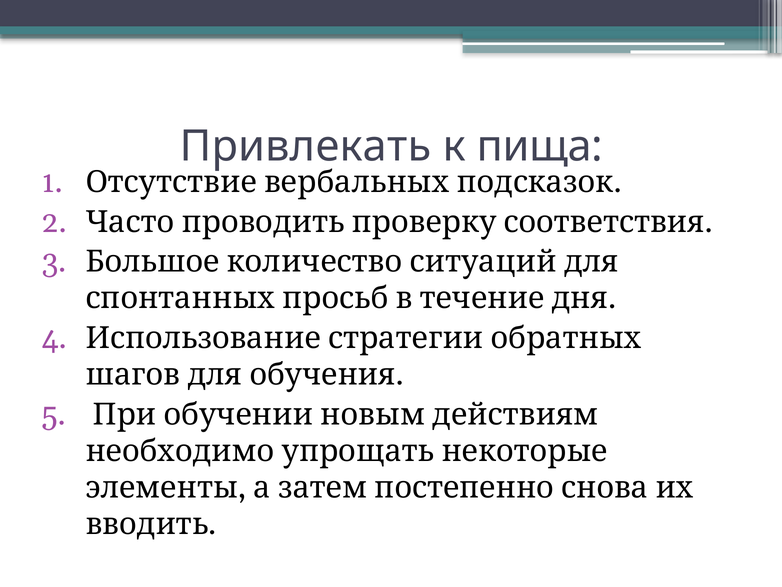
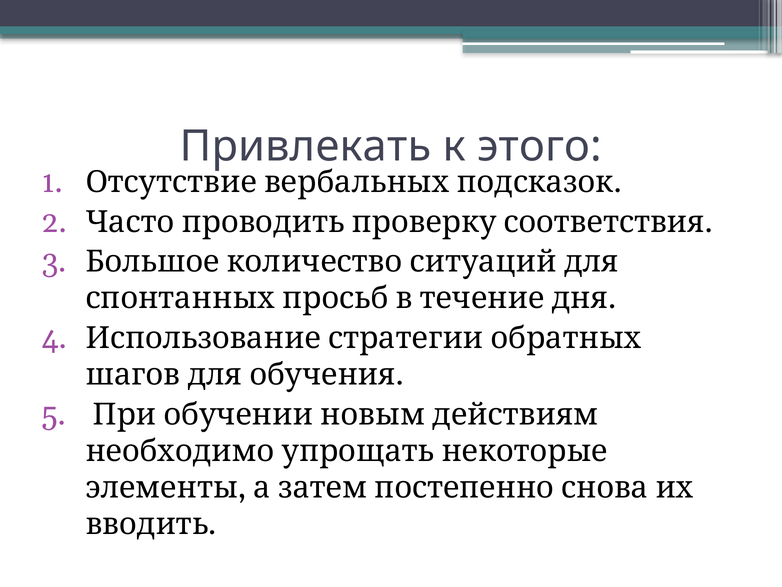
пища: пища -> этого (540, 146)
